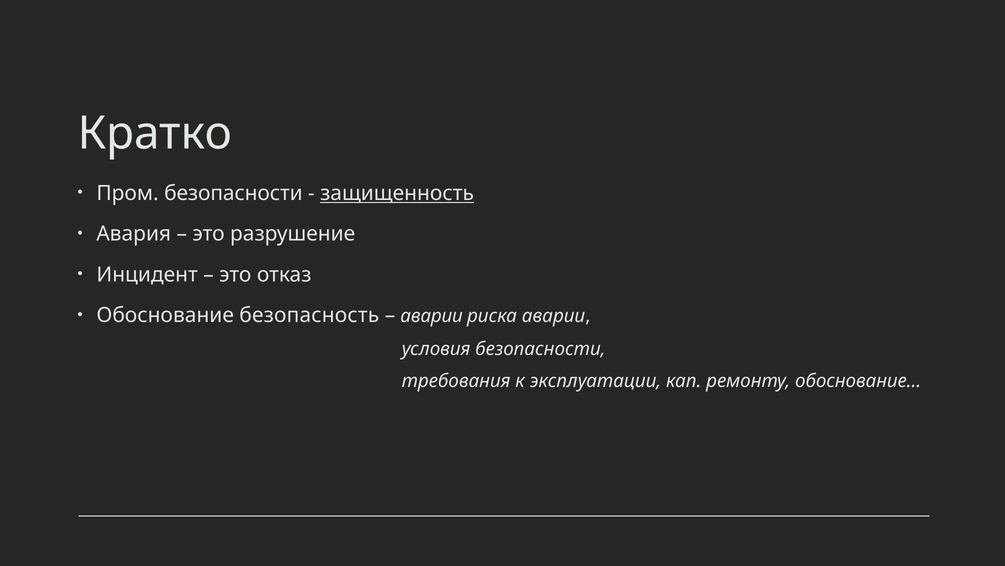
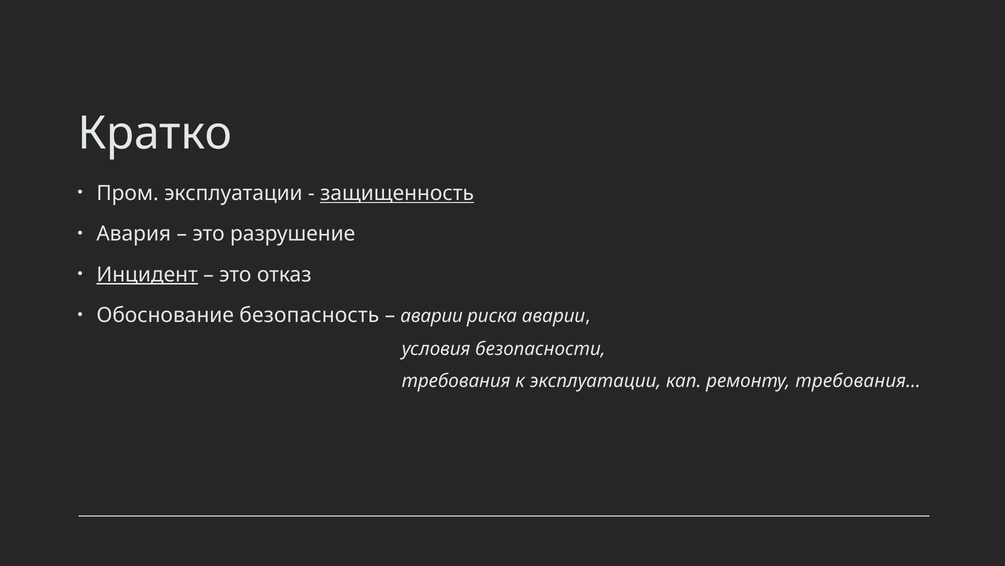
Пром безопасности: безопасности -> эксплуатации (233, 193)
Инцидент underline: none -> present (147, 274)
обоснование…: обоснование… -> требования… (858, 381)
